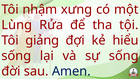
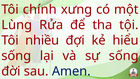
nhậm: nhậm -> chính (40, 9)
giảng: giảng -> nhiều (42, 40)
